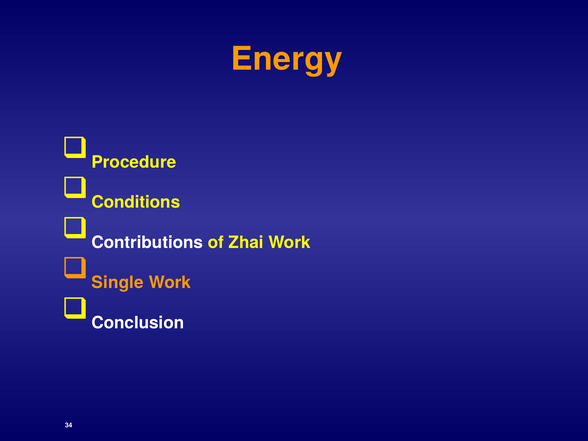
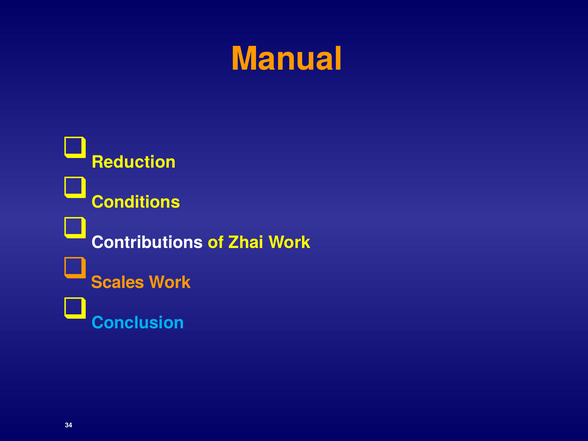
Energy: Energy -> Manual (287, 59)
Procedure: Procedure -> Reduction (134, 162)
Single: Single -> Scales (118, 283)
Conclusion colour: white -> light blue (138, 323)
